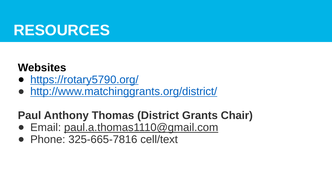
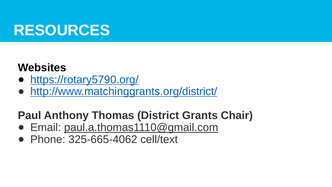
325-665-7816: 325-665-7816 -> 325-665-4062 (103, 139)
